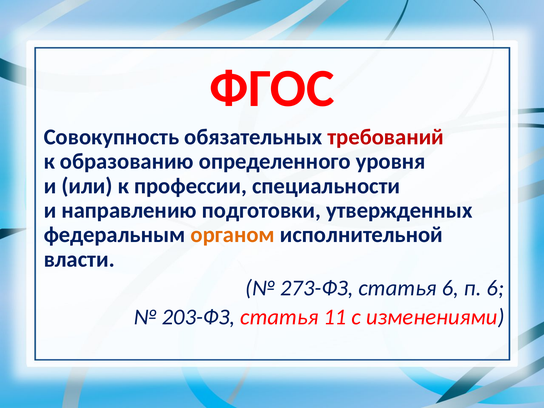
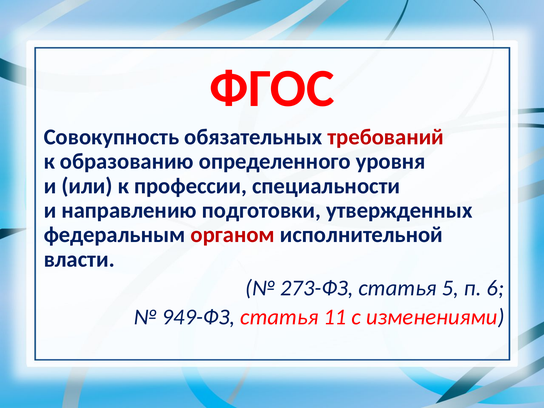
органом colour: orange -> red (233, 235)
статья 6: 6 -> 5 (450, 288)
203-ФЗ: 203-ФЗ -> 949-ФЗ (198, 317)
